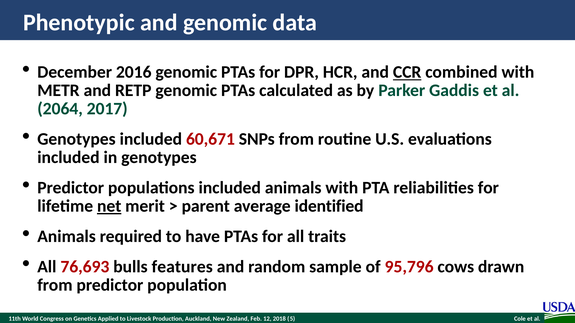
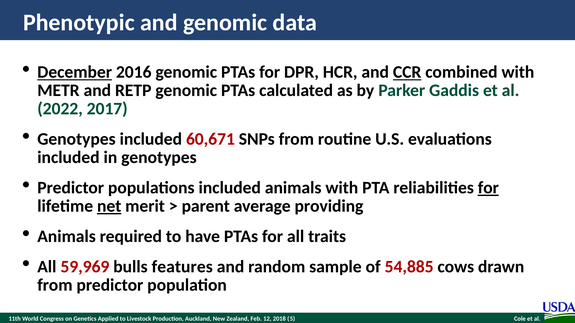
December underline: none -> present (75, 72)
2064: 2064 -> 2022 (60, 109)
for underline: none -> present (488, 188)
identified: identified -> providing (329, 206)
76,693: 76,693 -> 59,969 (85, 267)
95,796: 95,796 -> 54,885 (409, 267)
